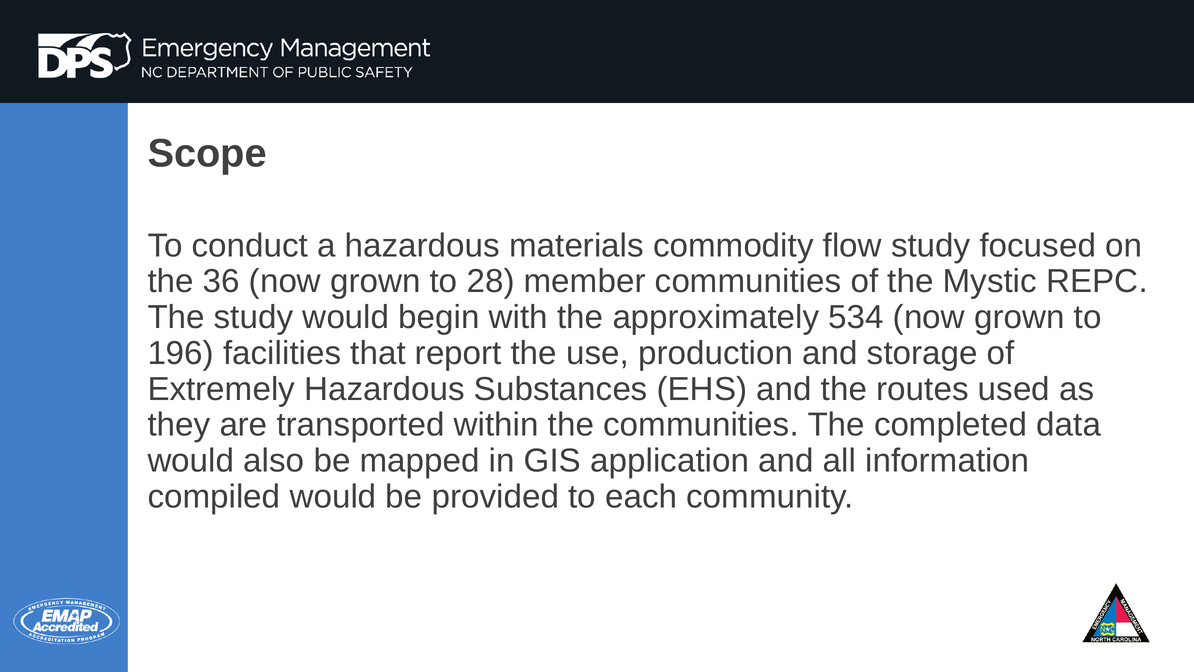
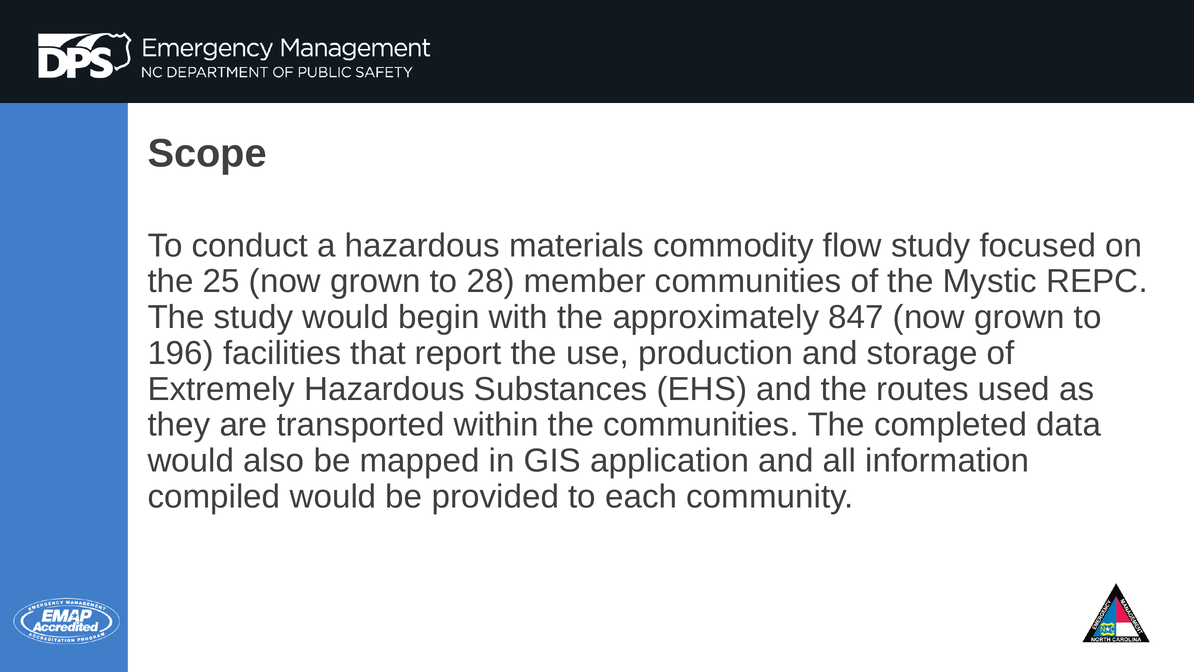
36: 36 -> 25 (221, 281)
534: 534 -> 847 (856, 317)
